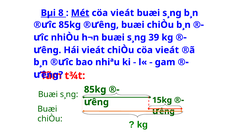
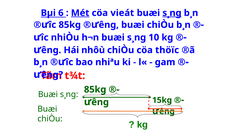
8: 8 -> 6 (61, 13)
s¸ng underline: none -> present (172, 13)
39: 39 -> 10 (154, 38)
Hái vieát: vieát -> nhôù (93, 50)
chiÒu cöa vieát: vieát -> thöïc (167, 50)
